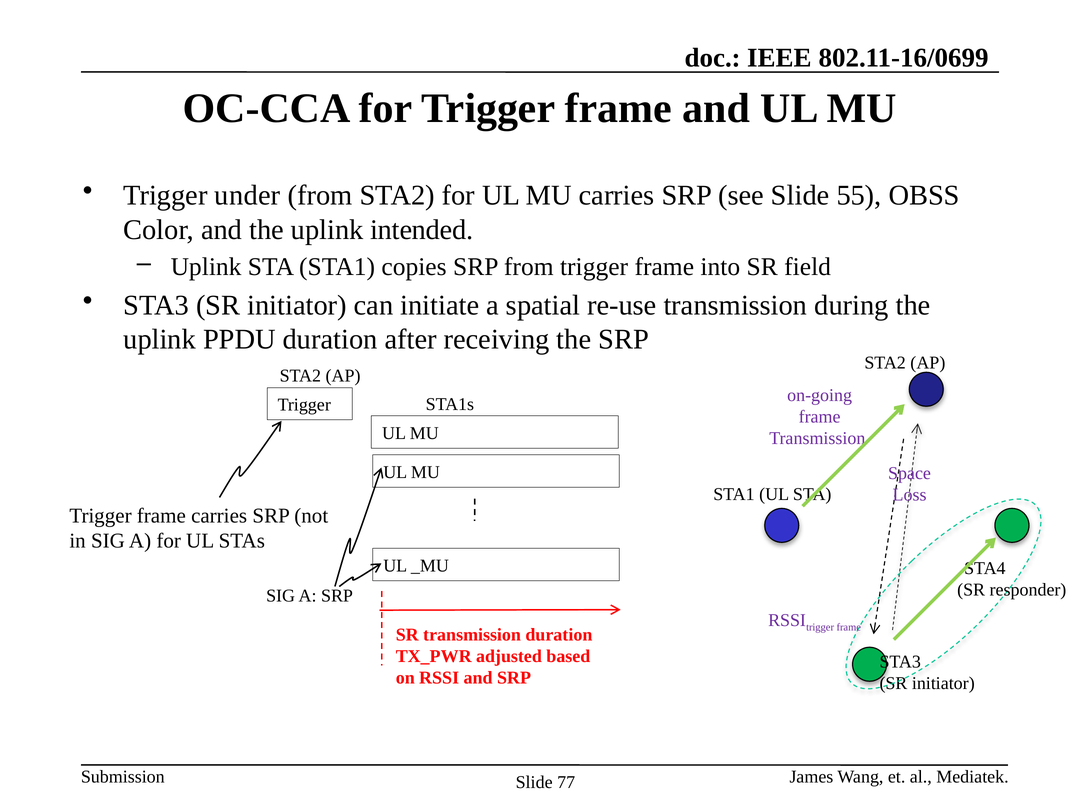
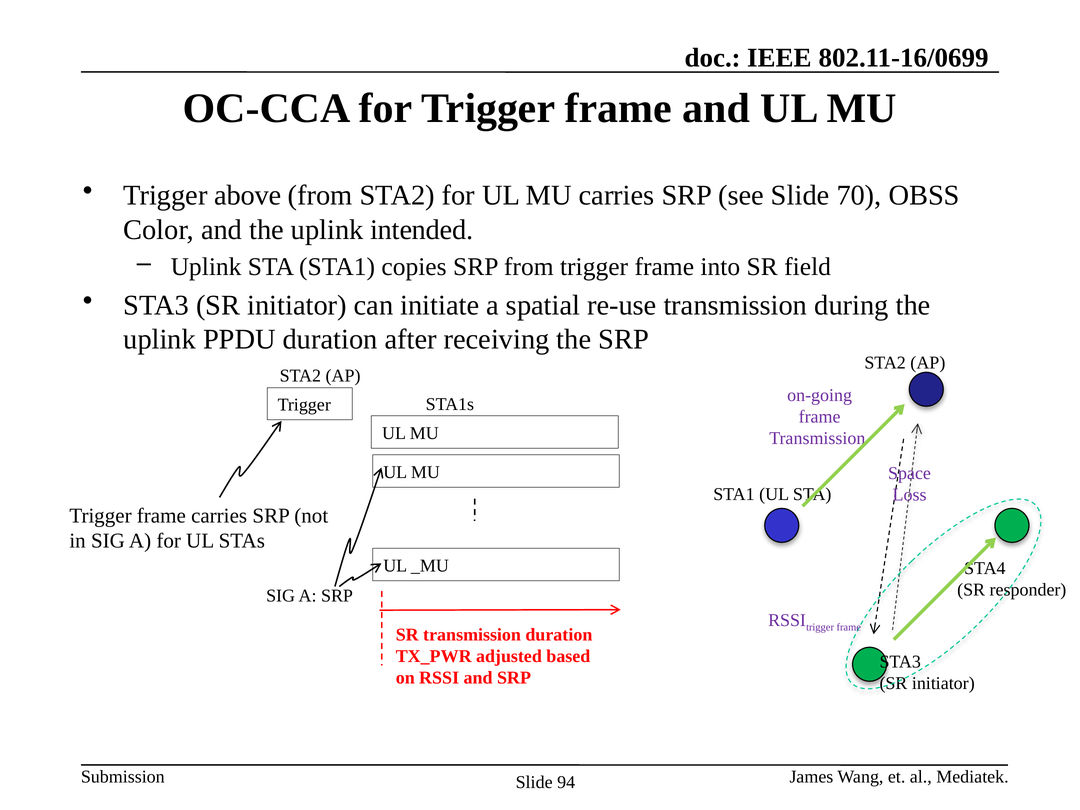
under: under -> above (248, 196)
55: 55 -> 70 (859, 196)
77: 77 -> 94 (566, 783)
